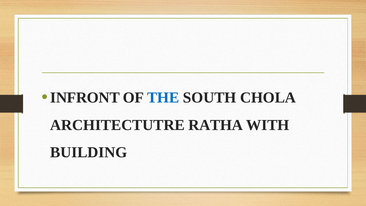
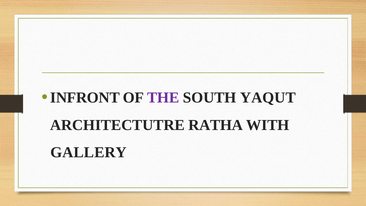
THE colour: blue -> purple (163, 97)
CHOLA: CHOLA -> YAQUT (268, 97)
BUILDING: BUILDING -> GALLERY (89, 152)
